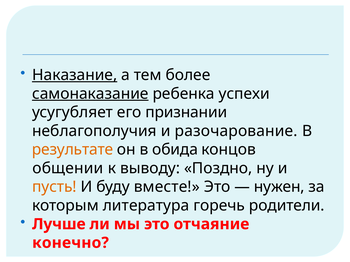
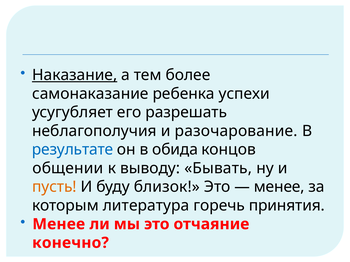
самонаказание underline: present -> none (90, 94)
признании: признании -> разрешать (186, 113)
результате colour: orange -> blue (73, 150)
Поздно: Поздно -> Бывать (218, 169)
вместе: вместе -> близок (167, 187)
нужен: нужен -> менее (279, 187)
родители: родители -> принятия (287, 206)
Лучше: Лучше -> Менее (59, 225)
